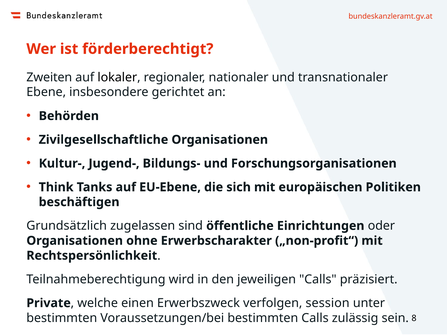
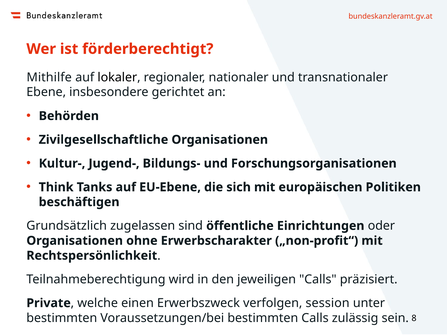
Zweiten: Zweiten -> Mithilfe (49, 77)
